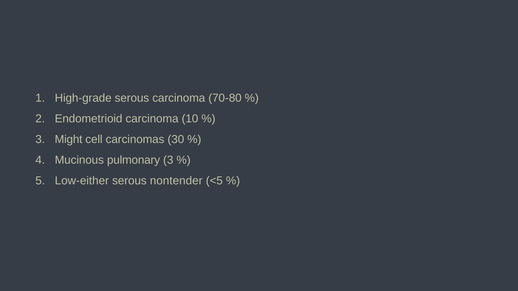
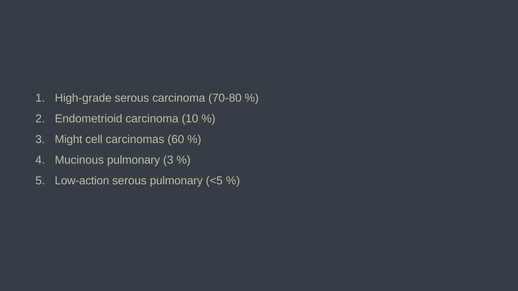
30: 30 -> 60 (176, 139)
Low-either: Low-either -> Low-action (82, 181)
serous nontender: nontender -> pulmonary (176, 181)
